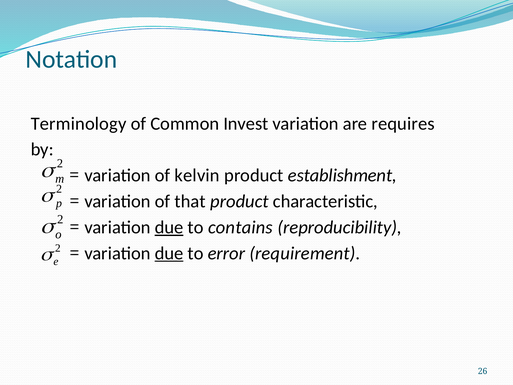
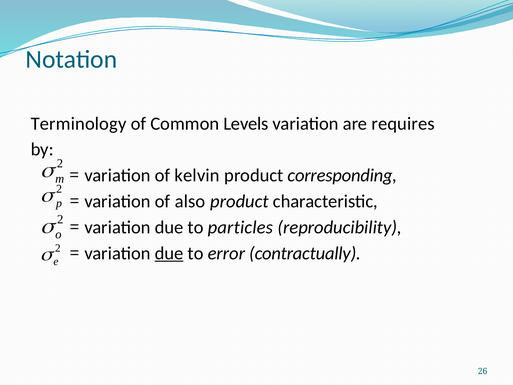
Invest: Invest -> Levels (246, 124)
establishment: establishment -> corresponding (342, 175)
that: that -> also (190, 201)
due underline: present -> none (169, 227)
contains: contains -> particles (240, 227)
requirement: requirement -> contractually (305, 253)
